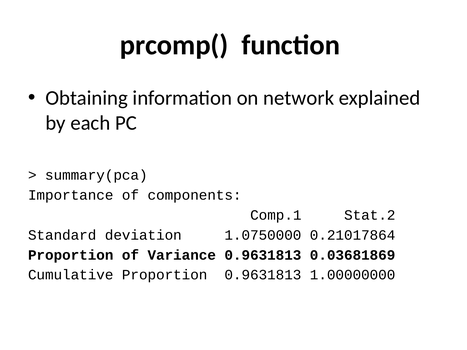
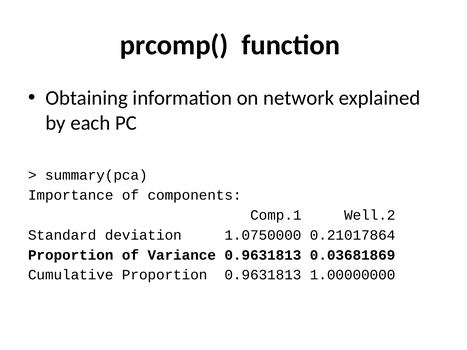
Stat.2: Stat.2 -> Well.2 (370, 215)
